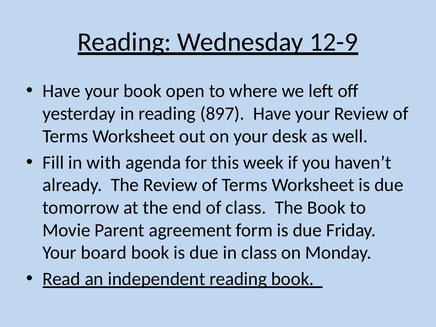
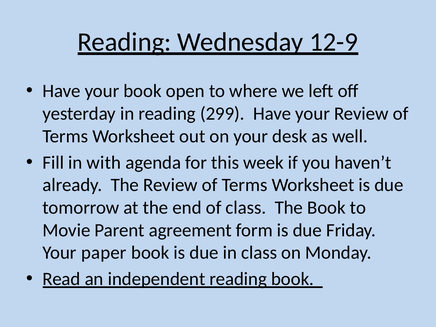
897: 897 -> 299 (222, 114)
board: board -> paper (104, 253)
